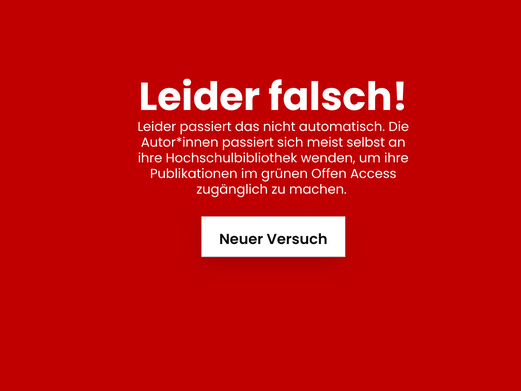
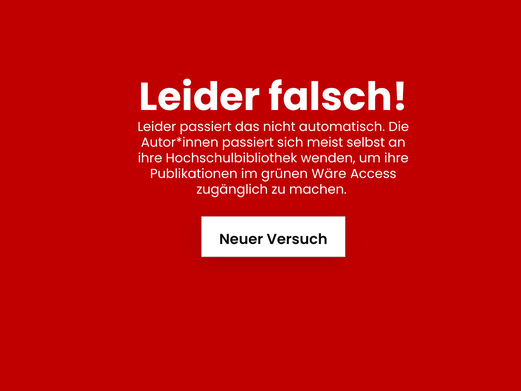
Offen: Offen -> Wäre (329, 174)
